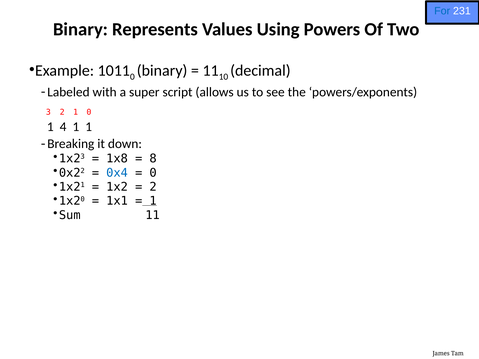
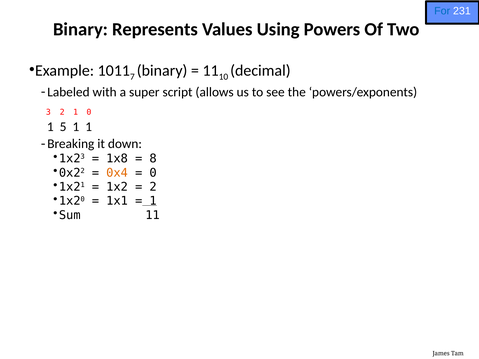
0: 0 -> 7 (132, 77)
4: 4 -> 5 (63, 127)
0x4 colour: blue -> orange (117, 173)
